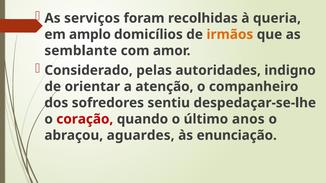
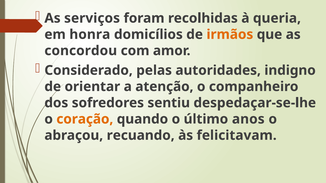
amplo: amplo -> honra (90, 34)
semblante: semblante -> concordou (81, 51)
coração colour: red -> orange (85, 119)
aguardes: aguardes -> recuando (141, 136)
enunciação: enunciação -> felicitavam (237, 136)
